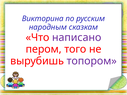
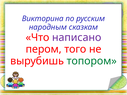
топором colour: purple -> green (92, 61)
